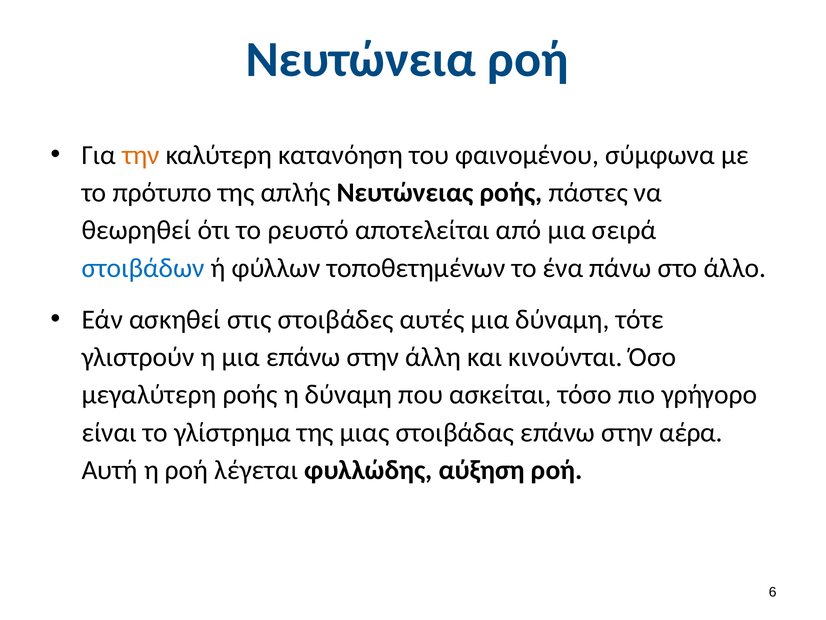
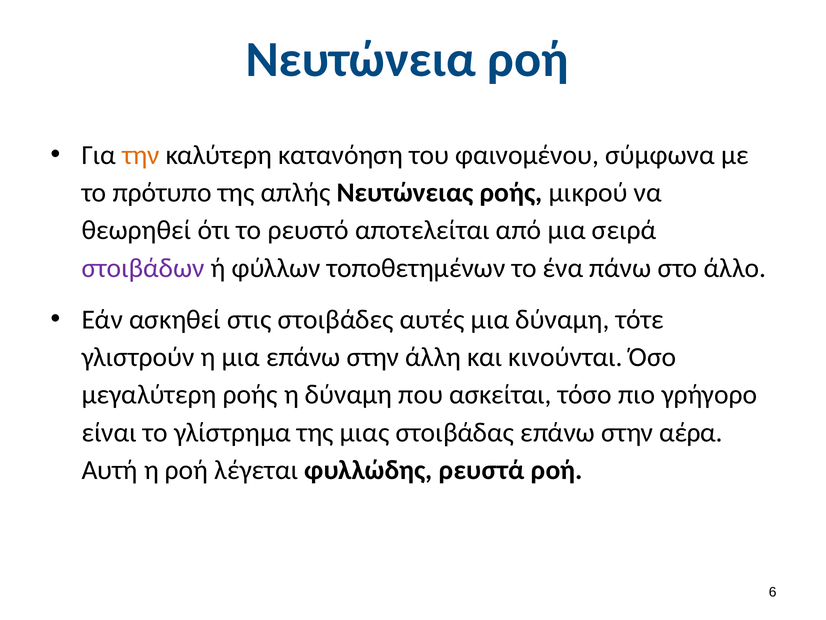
πάστες: πάστες -> μικρού (588, 193)
στοιβάδων colour: blue -> purple (143, 268)
αύξηση: αύξηση -> ρευστά (482, 470)
